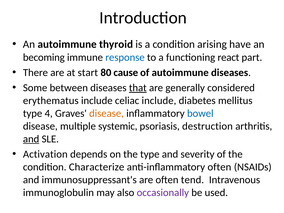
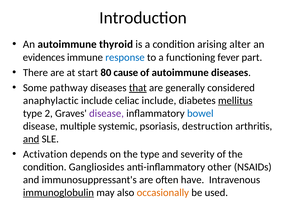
have: have -> alter (240, 44)
becoming: becoming -> evidences (44, 57)
react: react -> fever (228, 57)
between: between -> pathway (69, 88)
erythematus: erythematus -> anaphylactic (51, 101)
mellitus underline: none -> present (235, 101)
4: 4 -> 2 (49, 113)
disease colour: orange -> purple (106, 113)
Characterize: Characterize -> Gangliosides (97, 167)
anti-inflammatory often: often -> other (219, 167)
tend: tend -> have (193, 180)
immunoglobulin underline: none -> present (58, 193)
occasionally colour: purple -> orange (163, 193)
